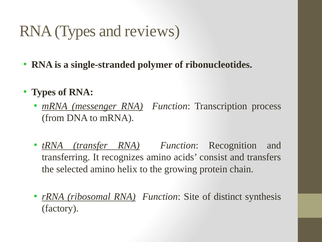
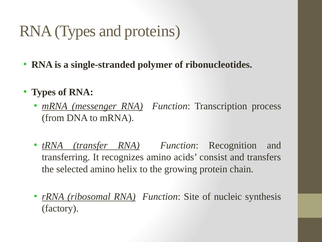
reviews: reviews -> proteins (152, 31)
distinct: distinct -> nucleic (228, 196)
